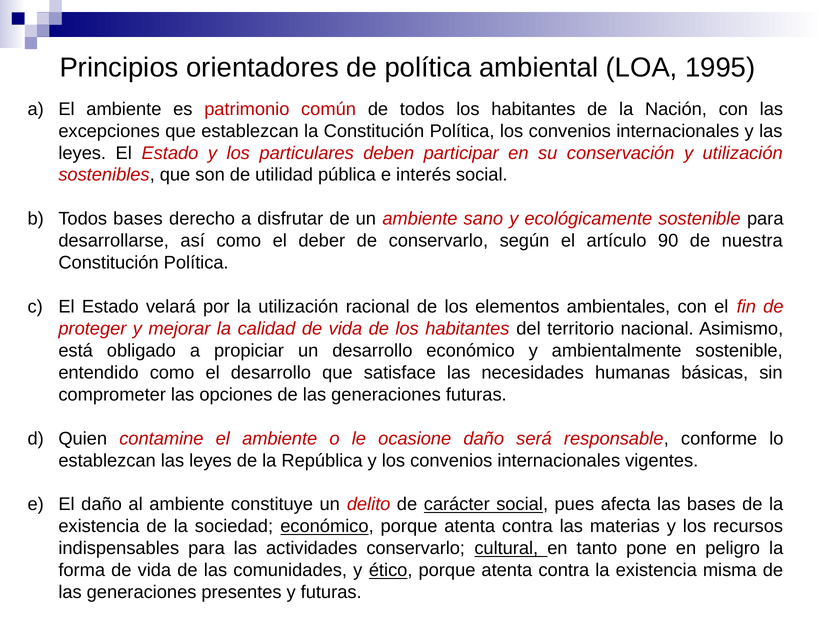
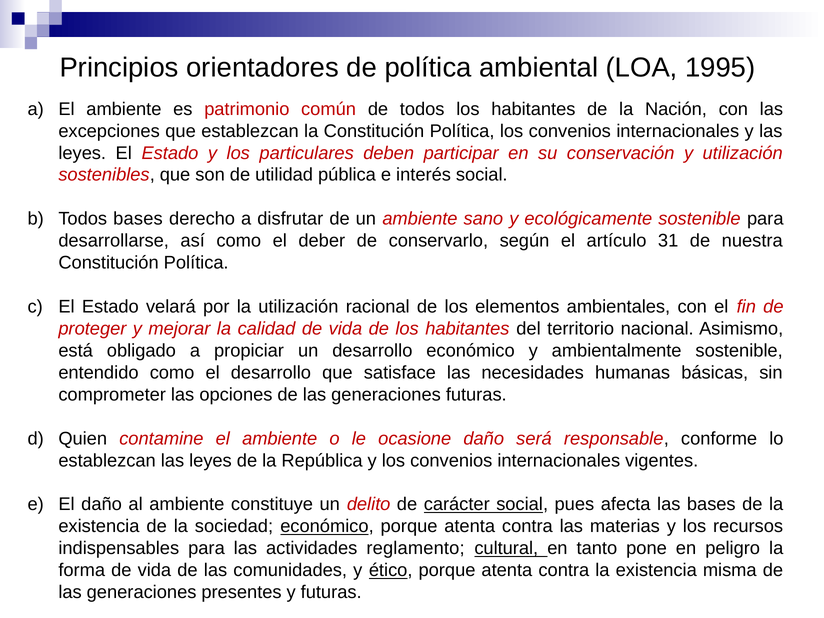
90: 90 -> 31 (668, 241)
actividades conservarlo: conservarlo -> reglamento (416, 548)
